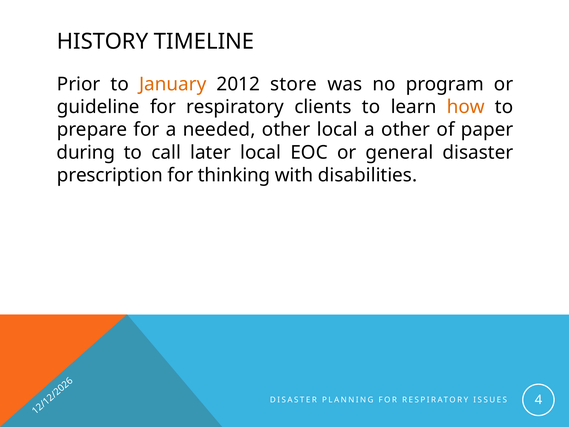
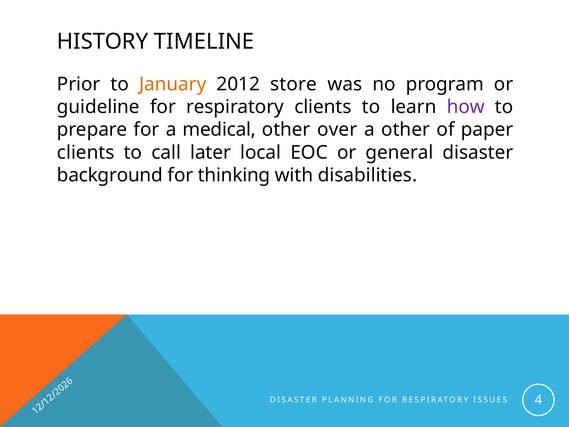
how colour: orange -> purple (466, 107)
needed: needed -> medical (219, 130)
other local: local -> over (337, 130)
during: during -> clients (86, 152)
prescription: prescription -> background (110, 175)
